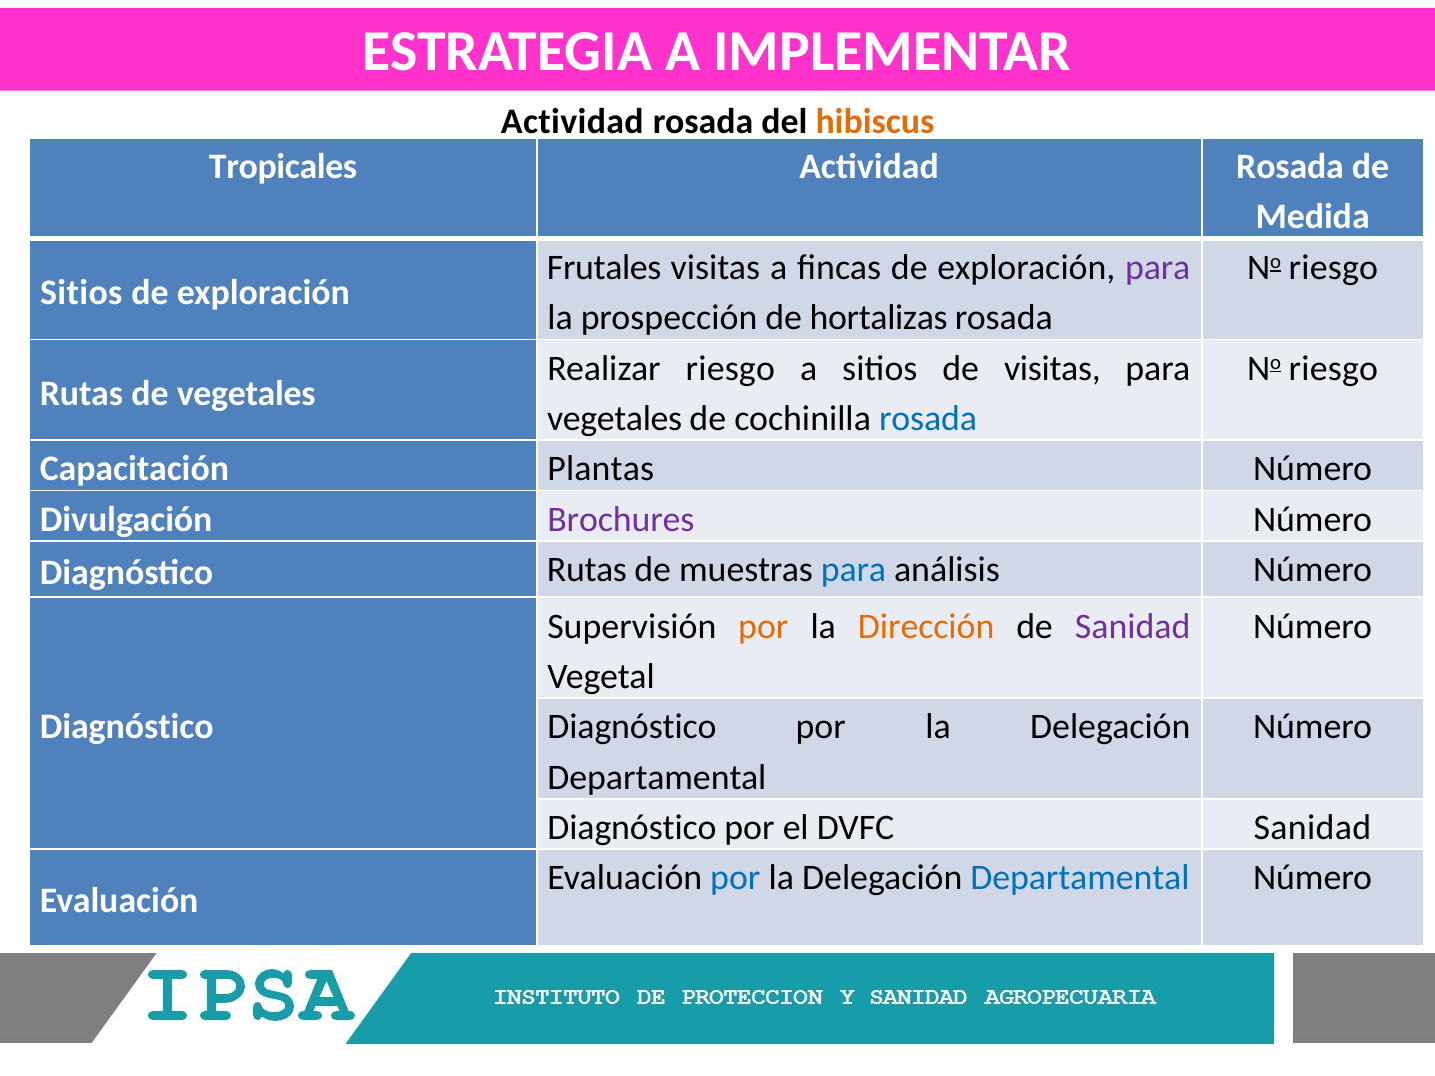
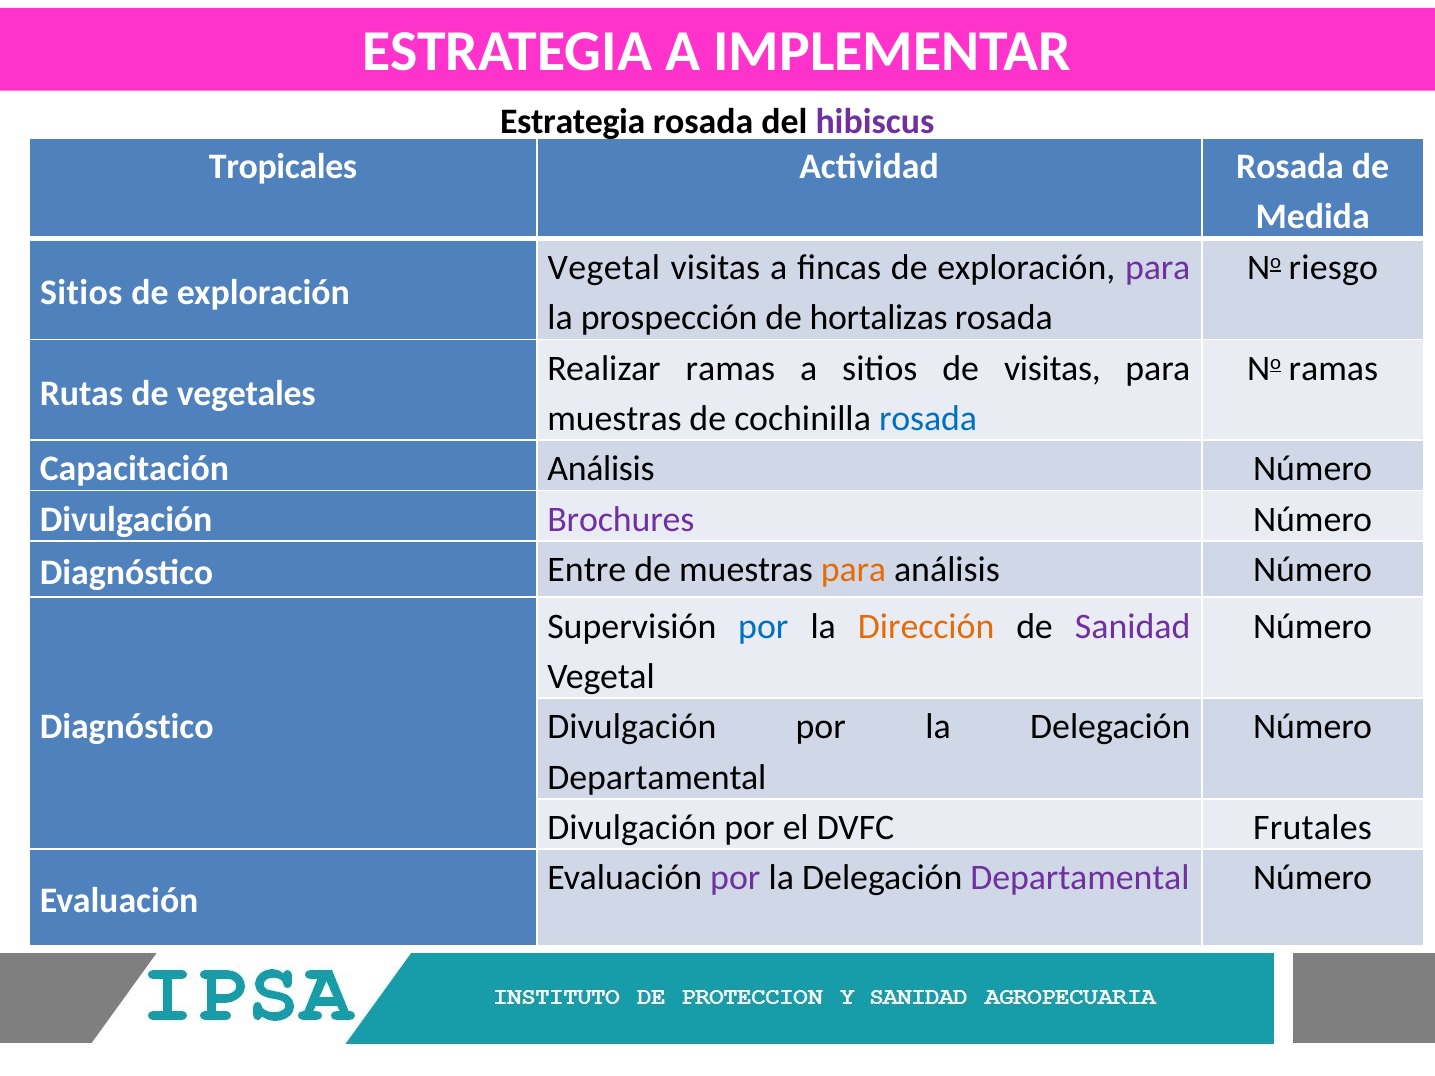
Actividad: Actividad -> Estrategia (573, 122)
hibiscus colour: orange -> purple (875, 122)
Frutales: Frutales -> Vegetal (604, 268)
Realizar riesgo: riesgo -> ramas (730, 368)
riesgo: riesgo -> ramas (1333, 368)
vegetales: vegetales -> muestras (615, 419)
Capacitación Plantas: Plantas -> Análisis (601, 469)
Diagnóstico Rutas: Rutas -> Entre (587, 570)
para colour: blue -> orange (853, 570)
por colour: orange -> blue (763, 626)
Diagnóstico: Diagnóstico -> Divulgación (632, 727)
Diagnóstico: Diagnóstico -> Divulgación (632, 828)
DVFC Sanidad: Sanidad -> Frutales (1312, 828)
por colour: blue -> purple (735, 878)
Departamental colour: blue -> purple (1080, 878)
